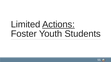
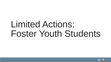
Actions underline: present -> none (58, 25)
